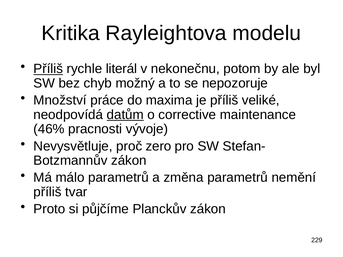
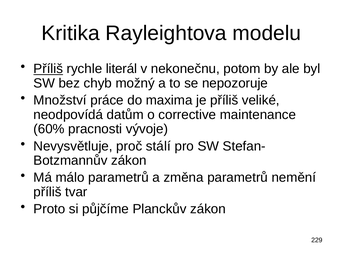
datům underline: present -> none (125, 115)
46%: 46% -> 60% (49, 129)
zero: zero -> stálí (158, 146)
